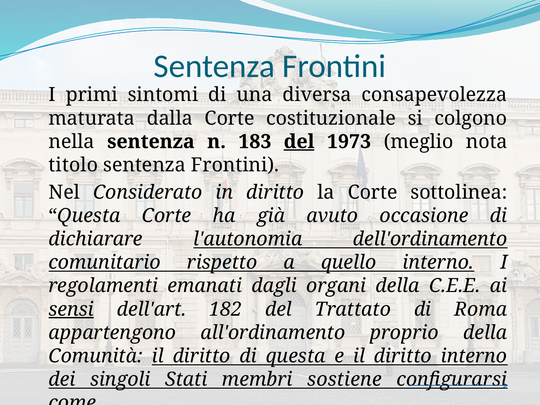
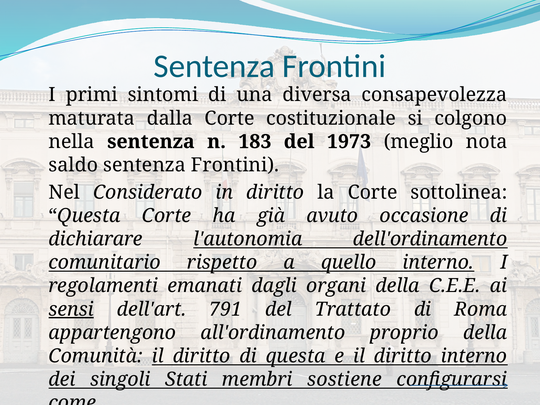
del underline: present -> none (299, 142)
titolo: titolo -> saldo (73, 165)
182: 182 -> 791 (226, 309)
